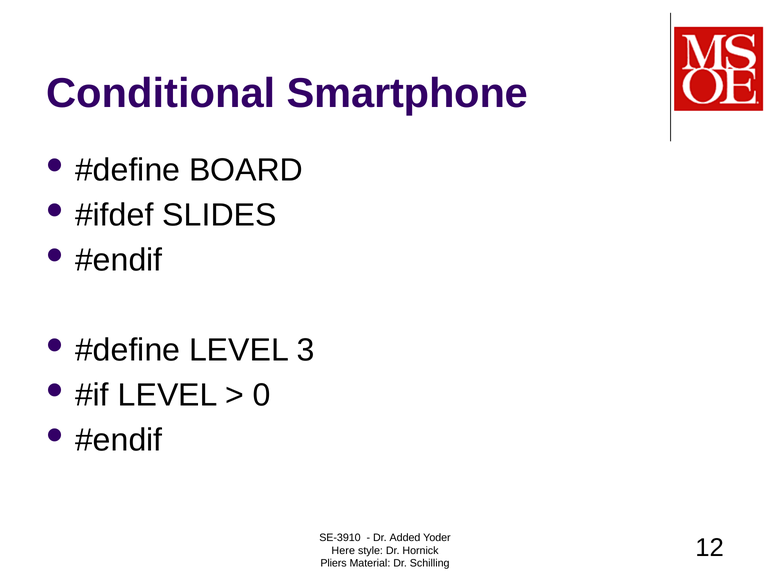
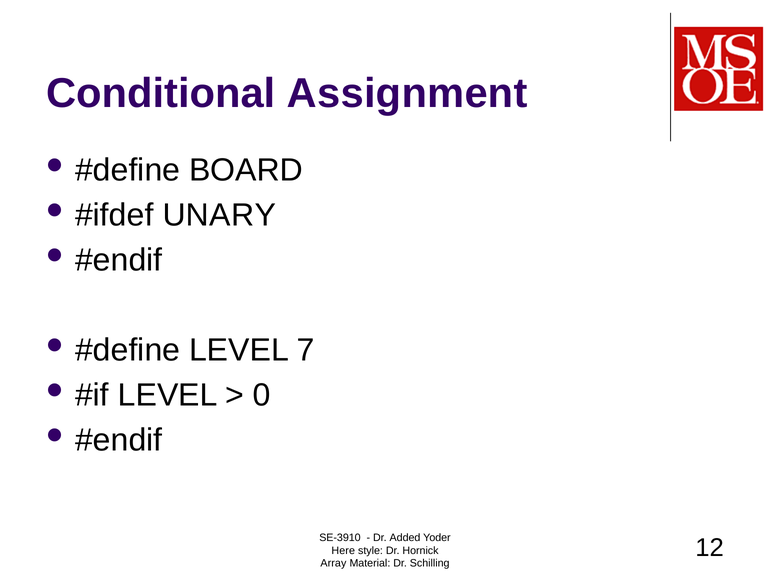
Smartphone: Smartphone -> Assignment (407, 93)
SLIDES: SLIDES -> UNARY (219, 215)
3: 3 -> 7 (306, 350)
Pliers: Pliers -> Array (333, 563)
